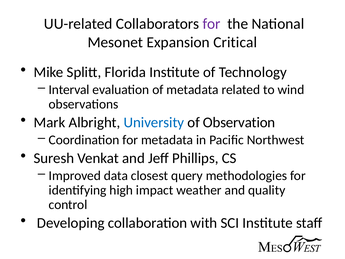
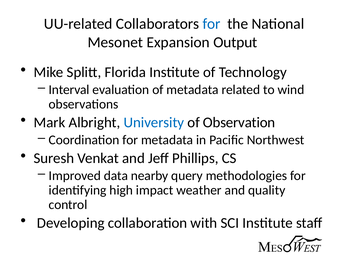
for colour: purple -> blue (212, 24)
Critical: Critical -> Output (235, 42)
closest: closest -> nearby (150, 176)
